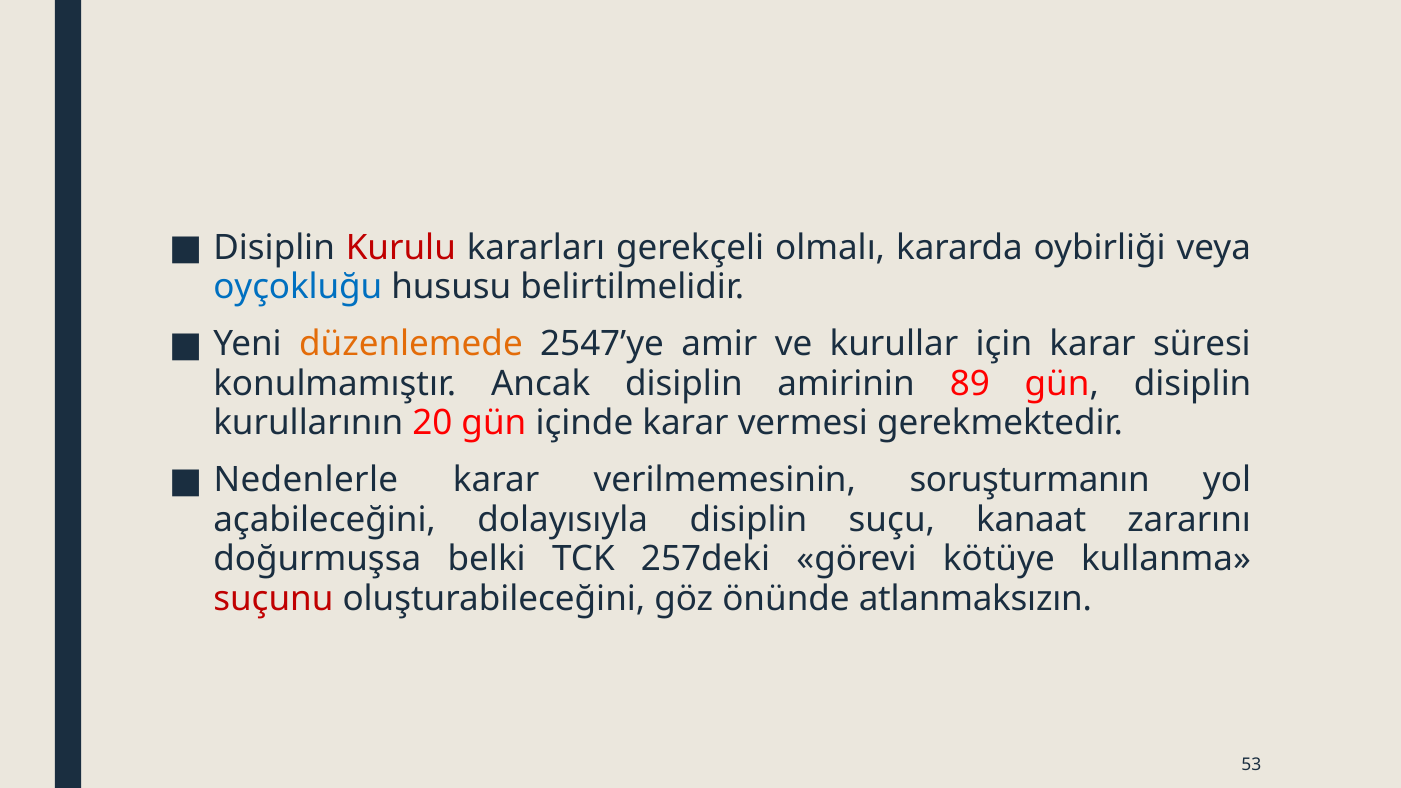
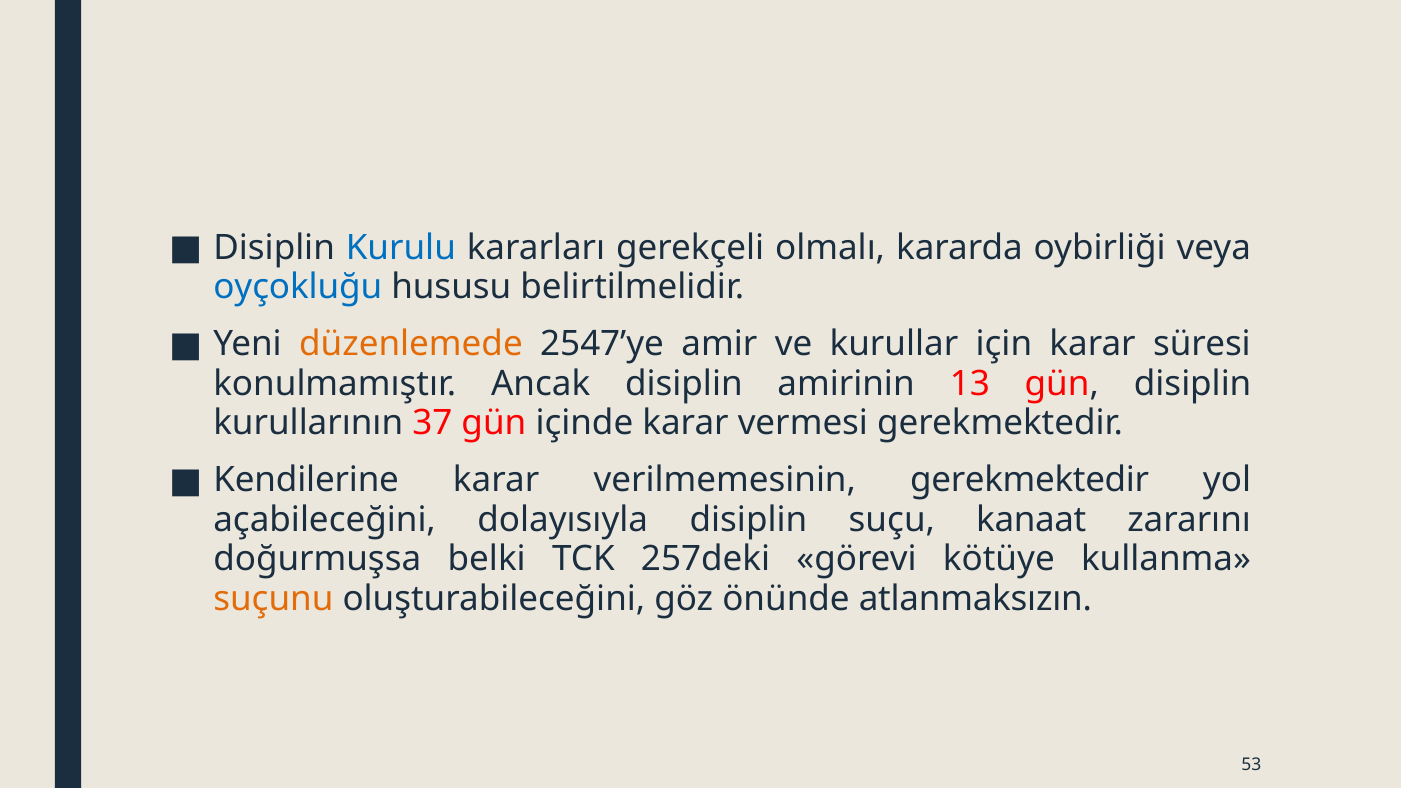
Kurulu colour: red -> blue (401, 248)
89: 89 -> 13 (970, 384)
20: 20 -> 37 (433, 423)
Nedenlerle: Nedenlerle -> Kendilerine (306, 480)
verilmemesinin soruşturmanın: soruşturmanın -> gerekmektedir (1030, 480)
suçunu colour: red -> orange (273, 599)
